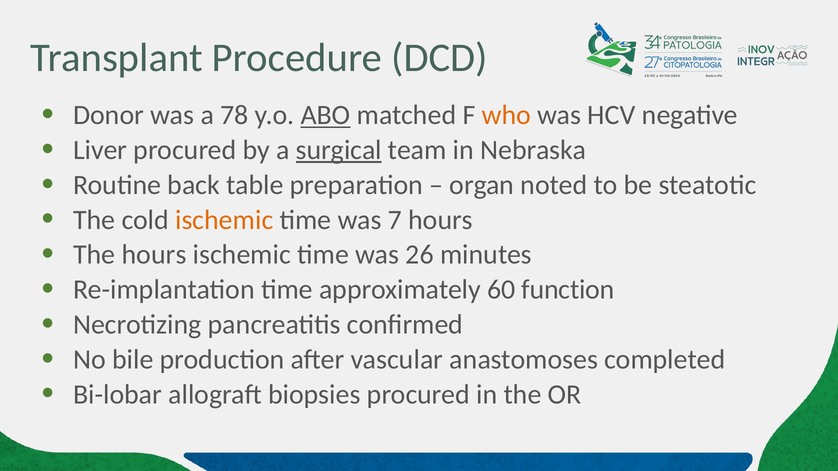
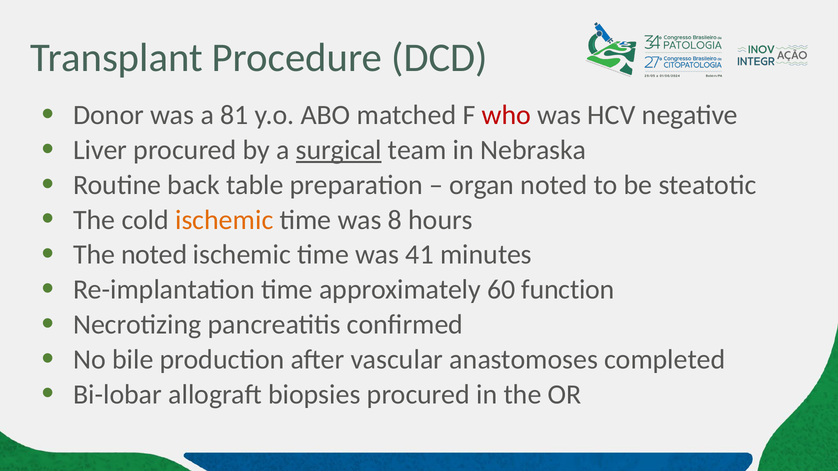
78: 78 -> 81 (234, 115)
ABO underline: present -> none (326, 115)
who colour: orange -> red (506, 115)
7: 7 -> 8 (395, 220)
The hours: hours -> noted (154, 255)
26: 26 -> 41 (420, 255)
